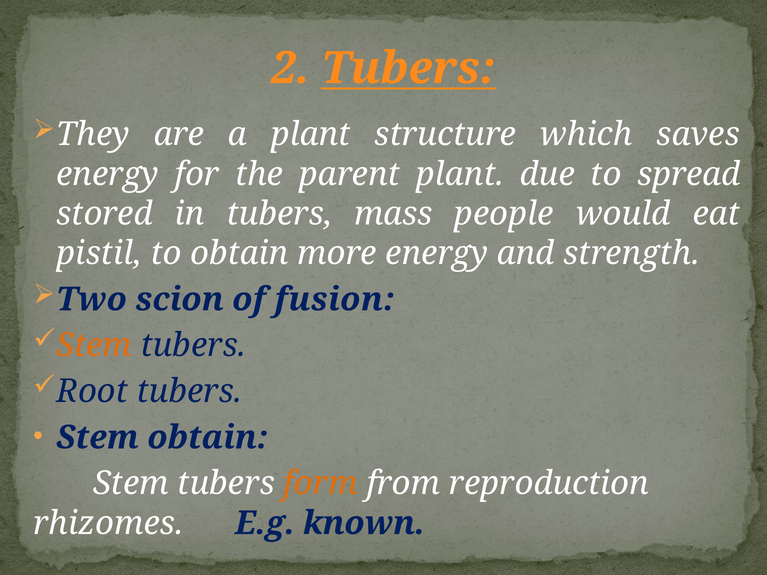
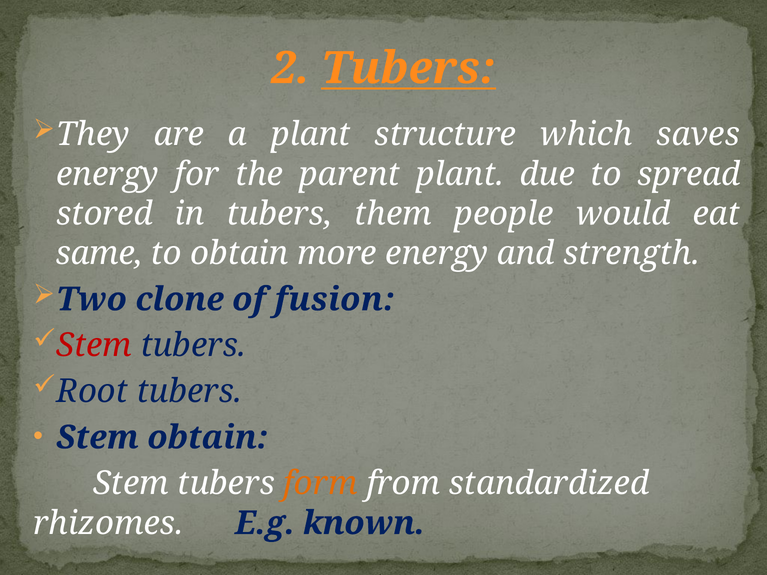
mass: mass -> them (393, 214)
pistil: pistil -> same (99, 254)
scion: scion -> clone (180, 300)
Stem colour: orange -> red (94, 346)
reproduction: reproduction -> standardized (549, 484)
